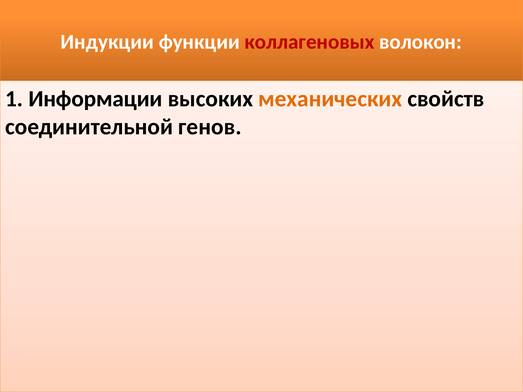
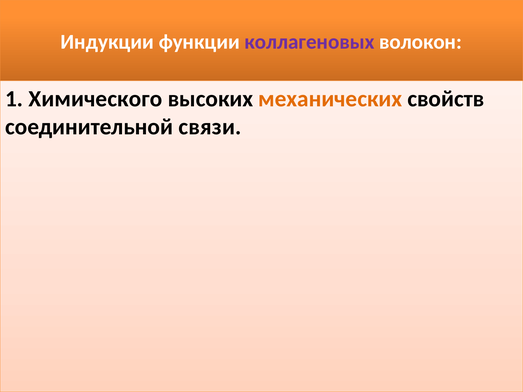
коллагеновых colour: red -> purple (309, 42)
Информации: Информации -> Химического (95, 99)
генов: генов -> связи (210, 127)
